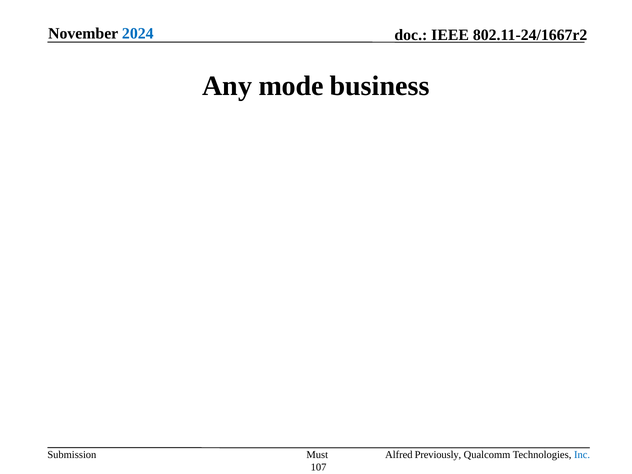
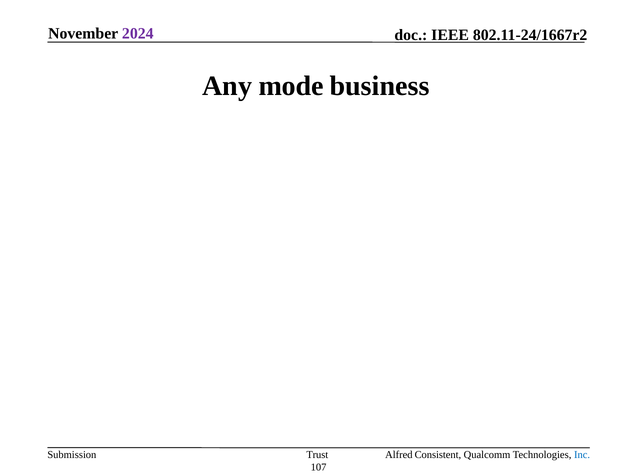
2024 colour: blue -> purple (138, 34)
Must: Must -> Trust (317, 455)
Previously: Previously -> Consistent (438, 455)
